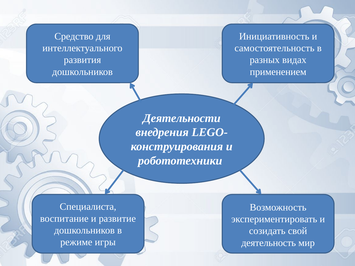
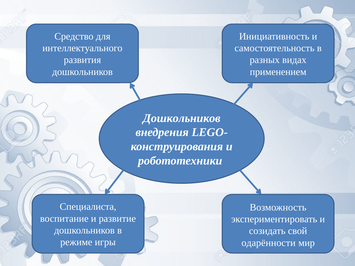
Деятельности: Деятельности -> Дошкольников (182, 118)
деятельность: деятельность -> одарённости (269, 243)
